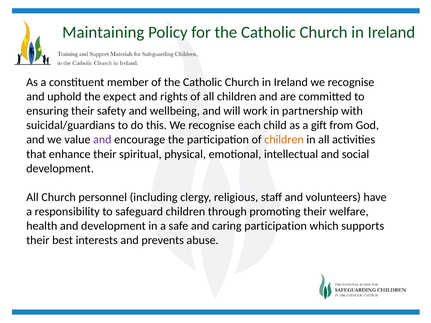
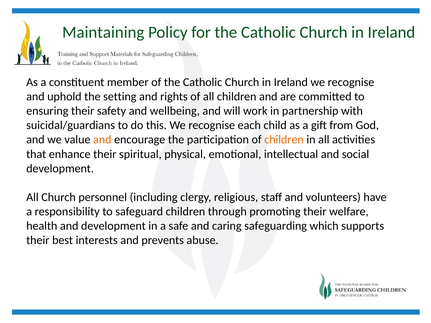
expect: expect -> setting (120, 97)
and colour: purple -> orange (102, 140)
caring participation: participation -> safeguarding (276, 226)
